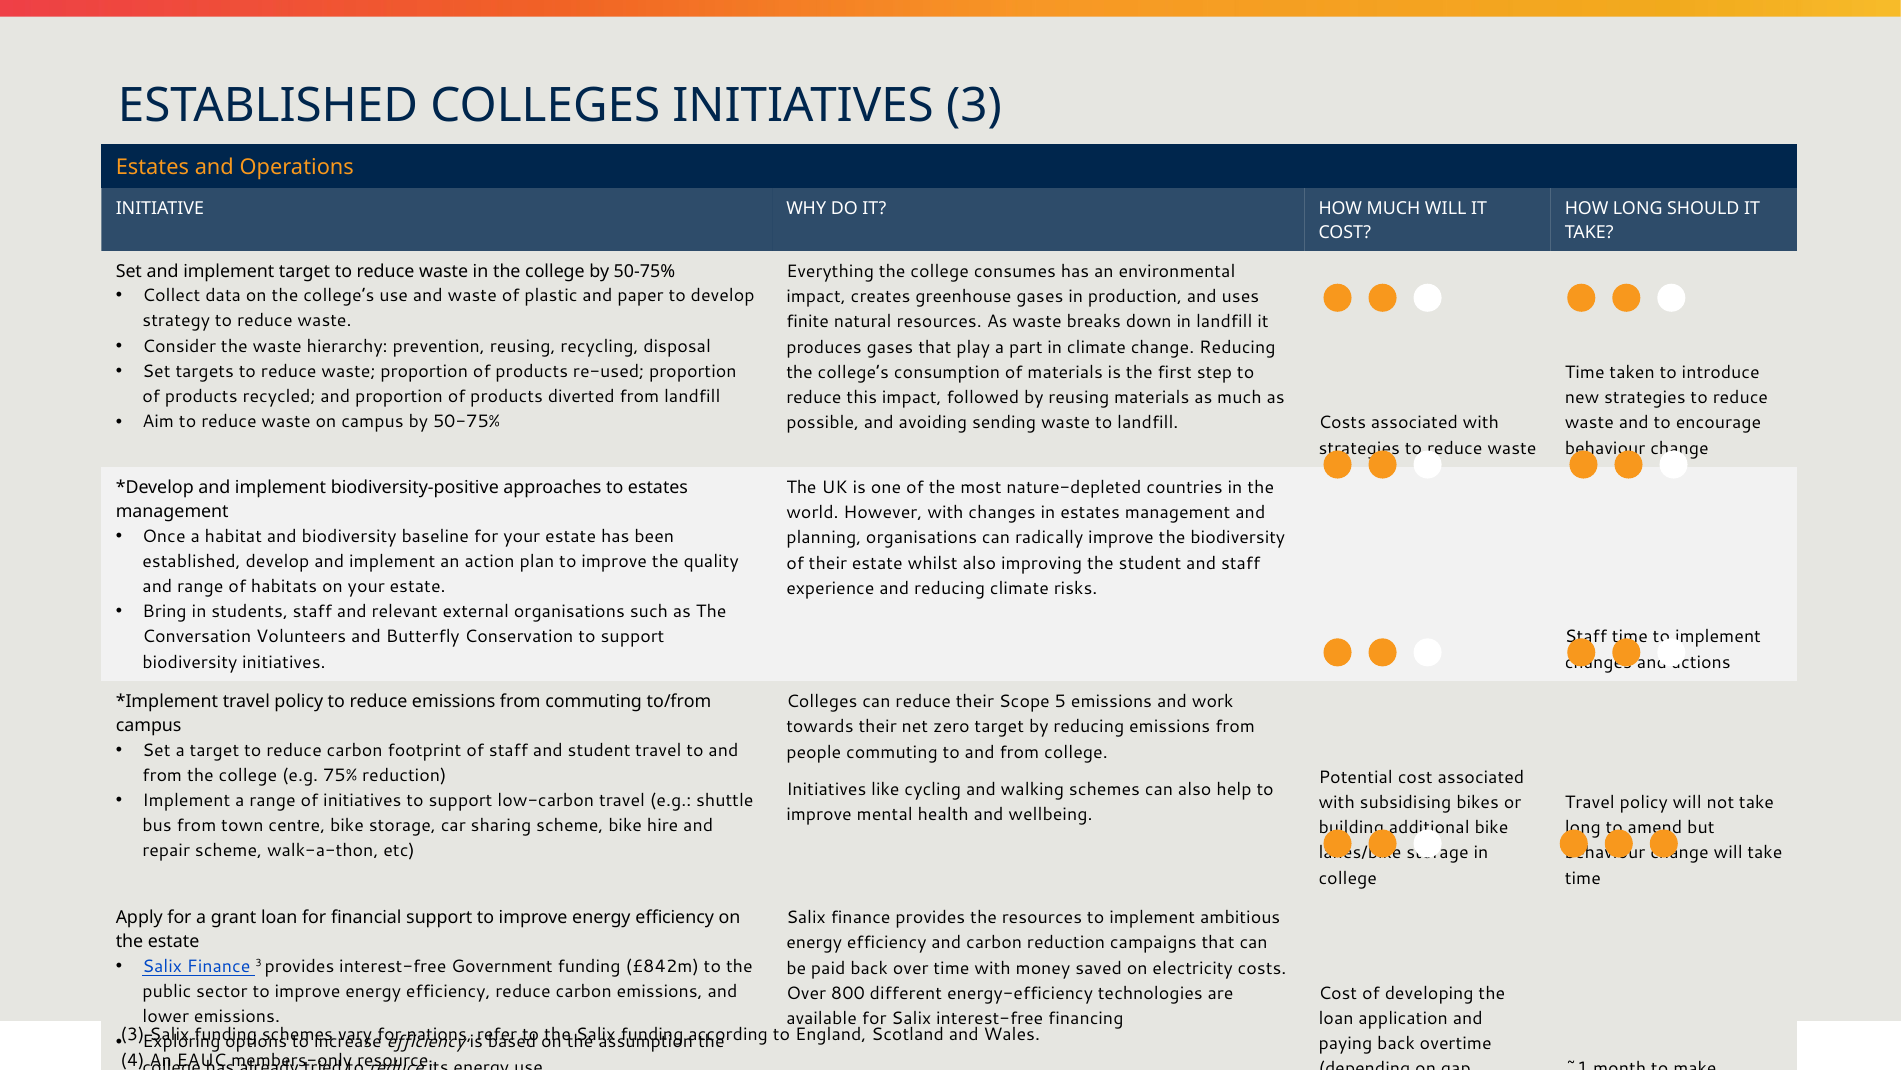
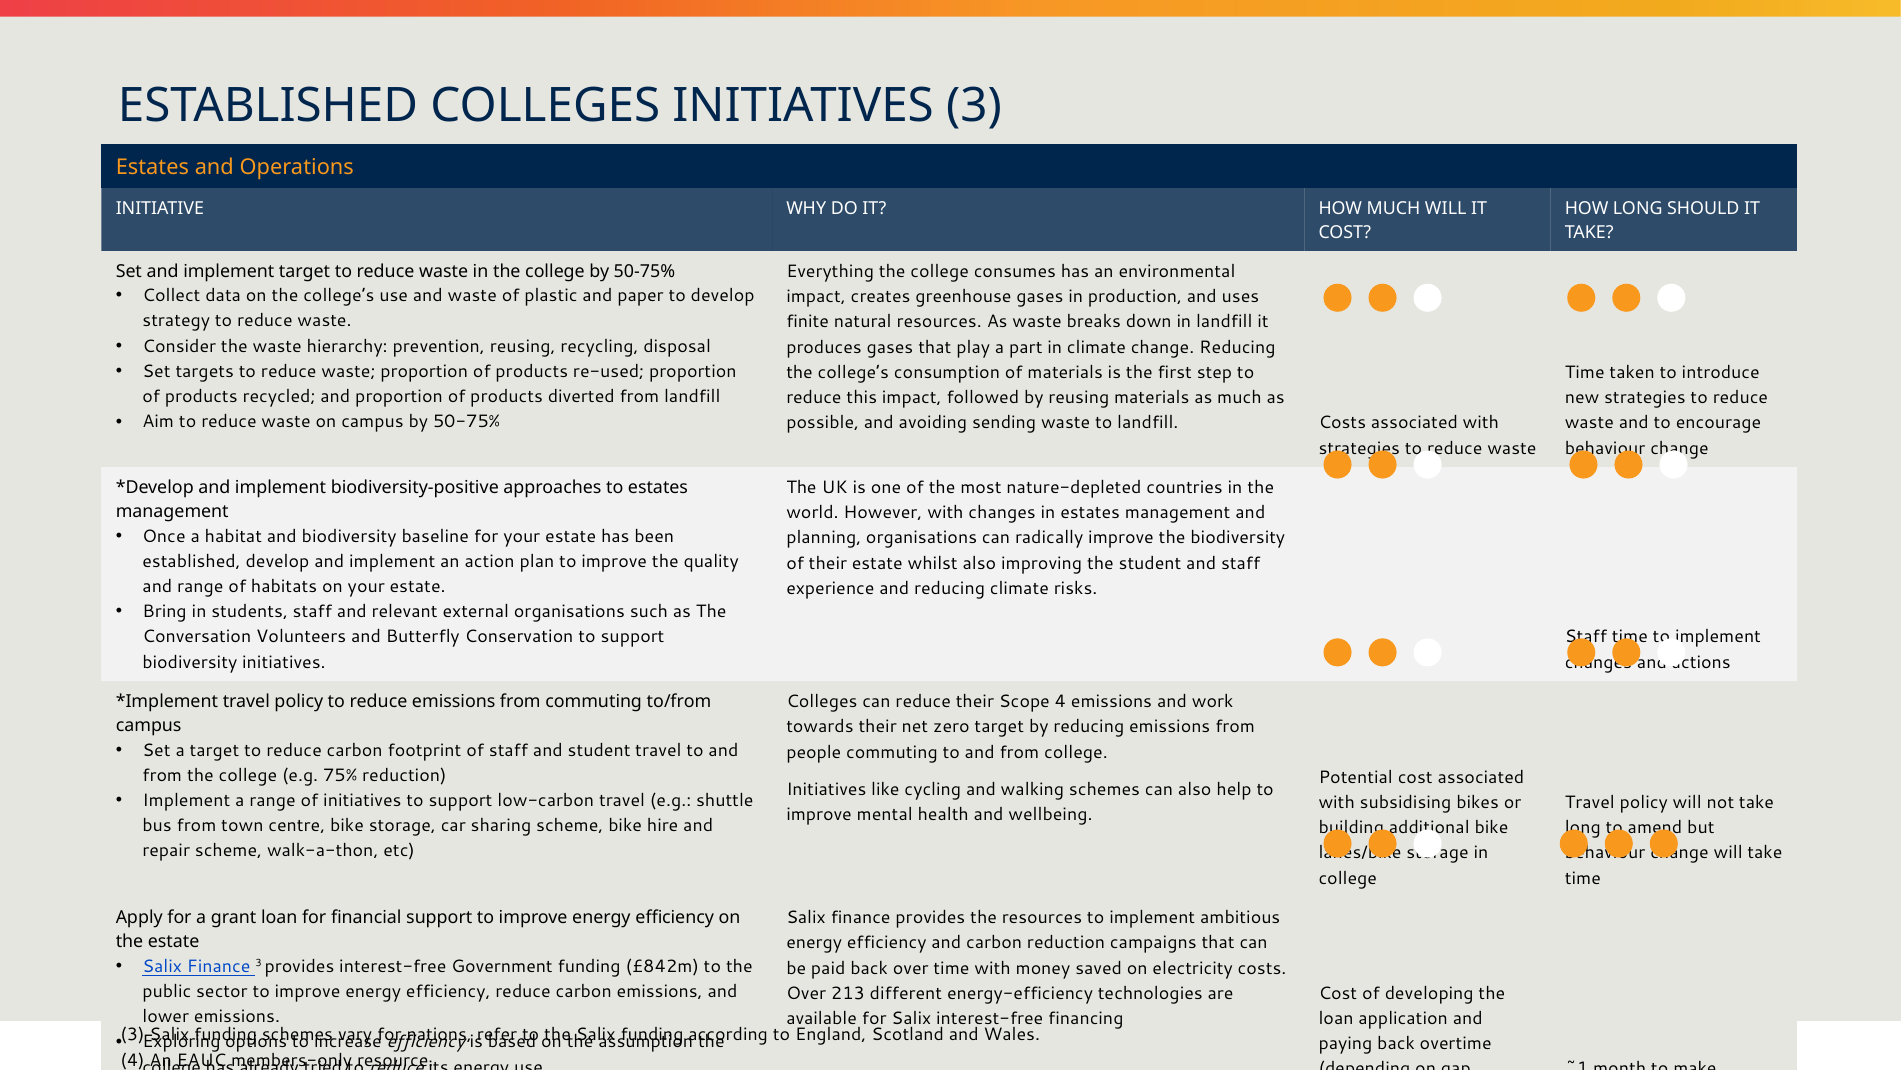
Scope 5: 5 -> 4 (1060, 702)
800: 800 -> 213 (848, 993)
